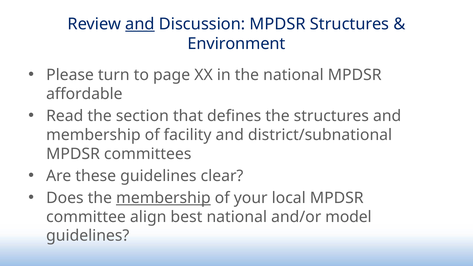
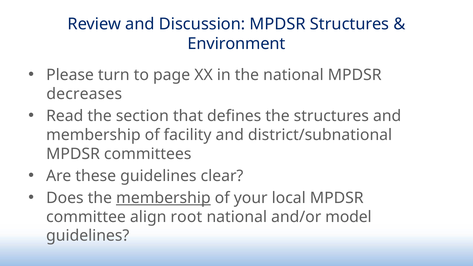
and underline: present -> none (140, 24)
affordable: affordable -> decreases (84, 94)
best: best -> root (186, 217)
